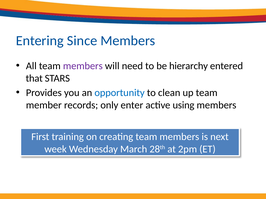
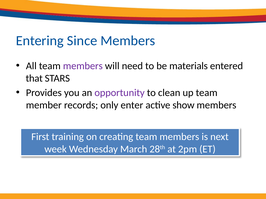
hierarchy: hierarchy -> materials (189, 66)
opportunity colour: blue -> purple (120, 93)
using: using -> show (184, 105)
